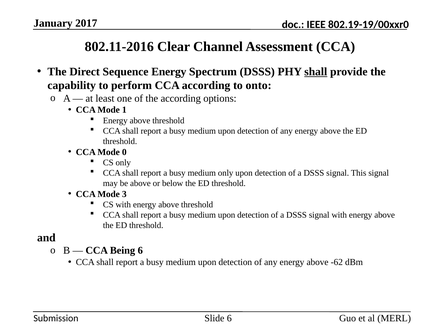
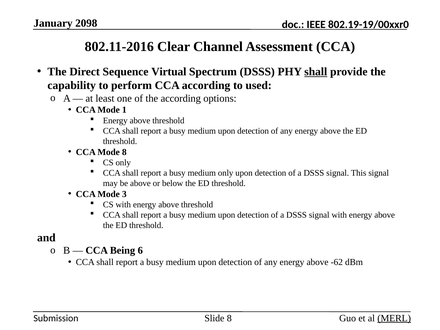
2017: 2017 -> 2098 (86, 23)
Sequence Energy: Energy -> Virtual (169, 72)
onto: onto -> used (259, 85)
Mode 0: 0 -> 8 (124, 152)
Slide 6: 6 -> 8 (229, 318)
MERL underline: none -> present (394, 318)
